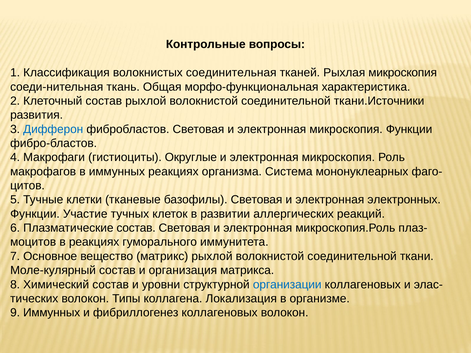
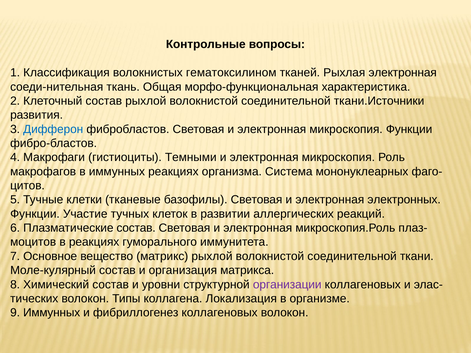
соединительная: соединительная -> гематоксилином (231, 73)
Рыхлая микроскопия: микроскопия -> электронная (403, 73)
Округлые: Округлые -> Темными (191, 157)
организации colour: blue -> purple (287, 285)
